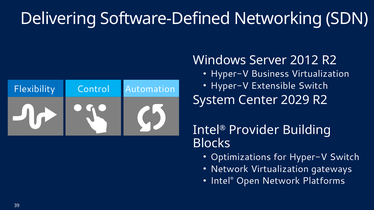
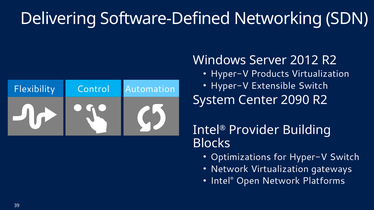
Business: Business -> Products (270, 74)
2029: 2029 -> 2090 (295, 100)
